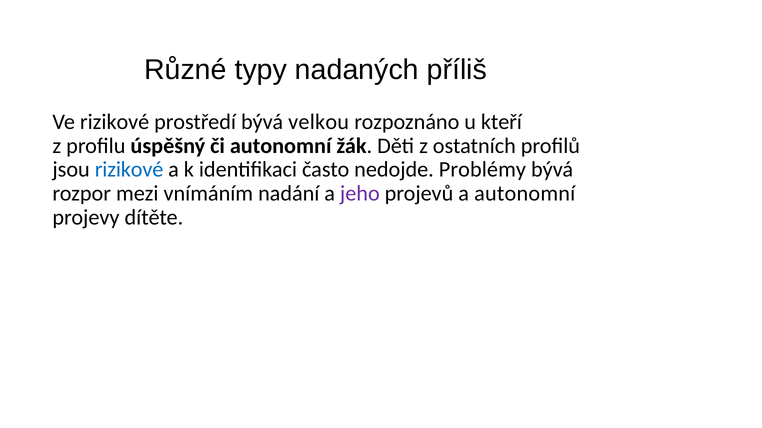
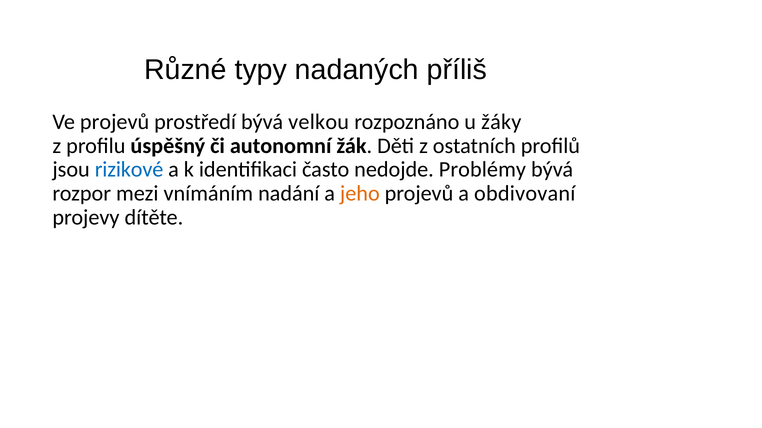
Ve rizikové: rizikové -> projevů (115, 122)
kteří: kteří -> žáky (501, 122)
jeho colour: purple -> orange (360, 194)
a autonomní: autonomní -> obdivovaní (525, 194)
